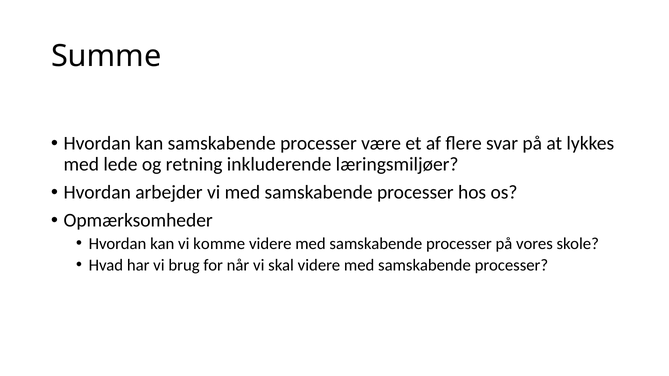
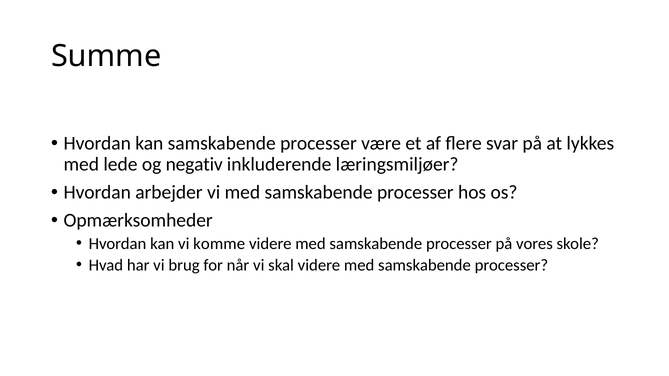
retning: retning -> negativ (194, 165)
